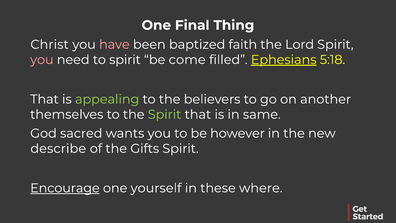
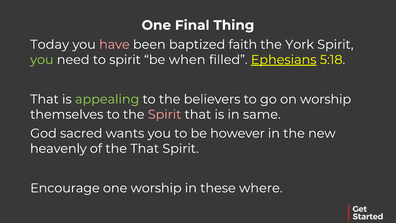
Christ: Christ -> Today (50, 44)
Lord: Lord -> York (300, 44)
you colour: pink -> light green (42, 60)
come: come -> when (187, 60)
on another: another -> worship (326, 99)
Spirit colour: light green -> pink (165, 114)
describe: describe -> heavenly (58, 148)
the Gifts: Gifts -> That (145, 148)
Encourage underline: present -> none (65, 188)
one yourself: yourself -> worship (156, 188)
